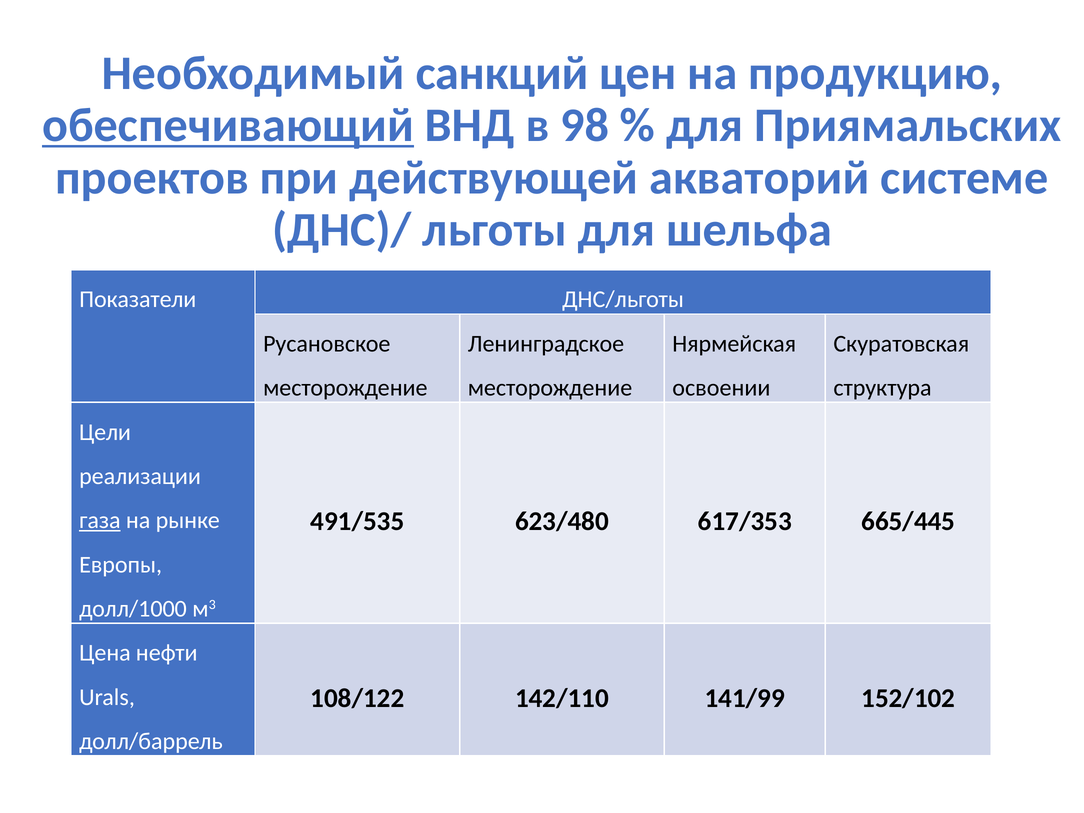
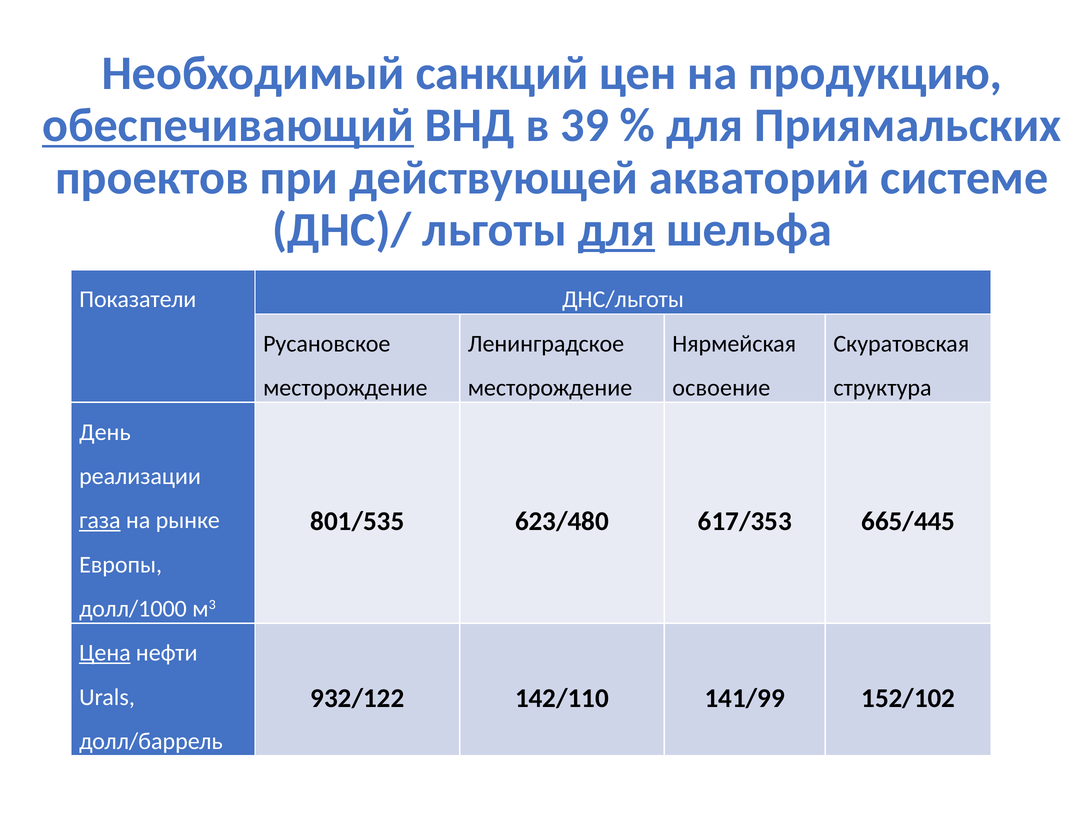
98: 98 -> 39 (585, 126)
для underline: none -> present (616, 230)
освоении: освоении -> освоение (721, 388)
Цели: Цели -> День (105, 432)
491/535: 491/535 -> 801/535 (357, 521)
Цена underline: none -> present (105, 653)
108/122: 108/122 -> 932/122 (357, 698)
